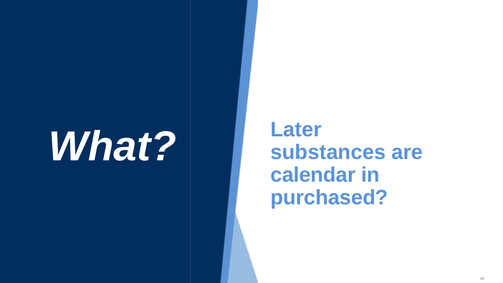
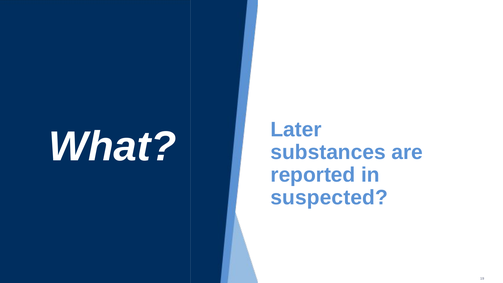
calendar: calendar -> reported (313, 175)
purchased: purchased -> suspected (329, 197)
